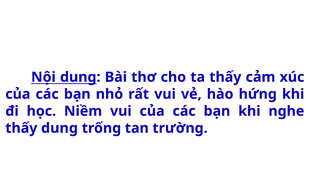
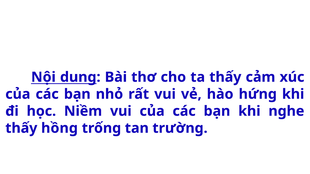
thấy dung: dung -> hồng (59, 128)
